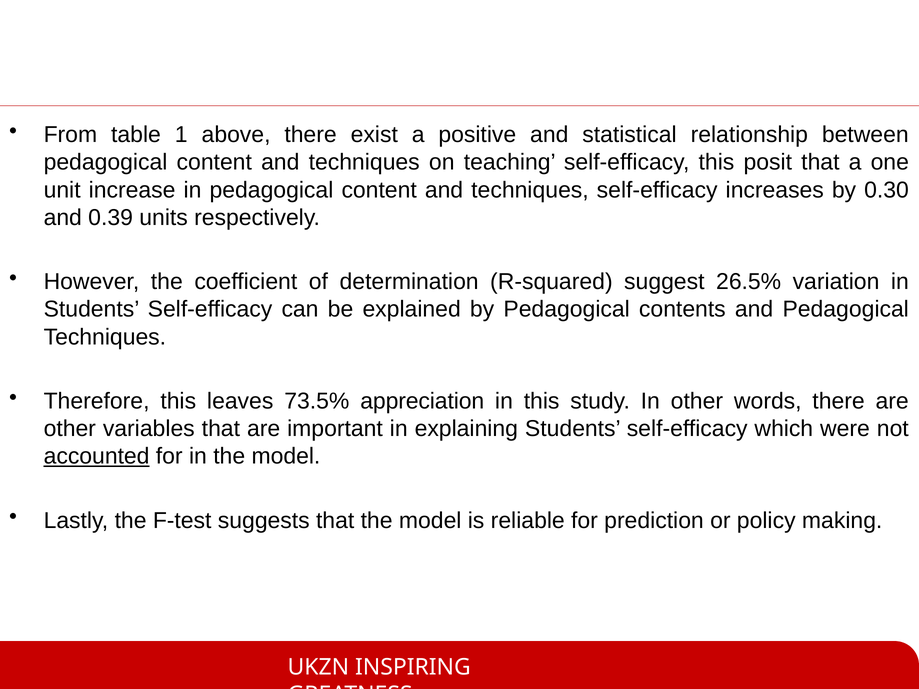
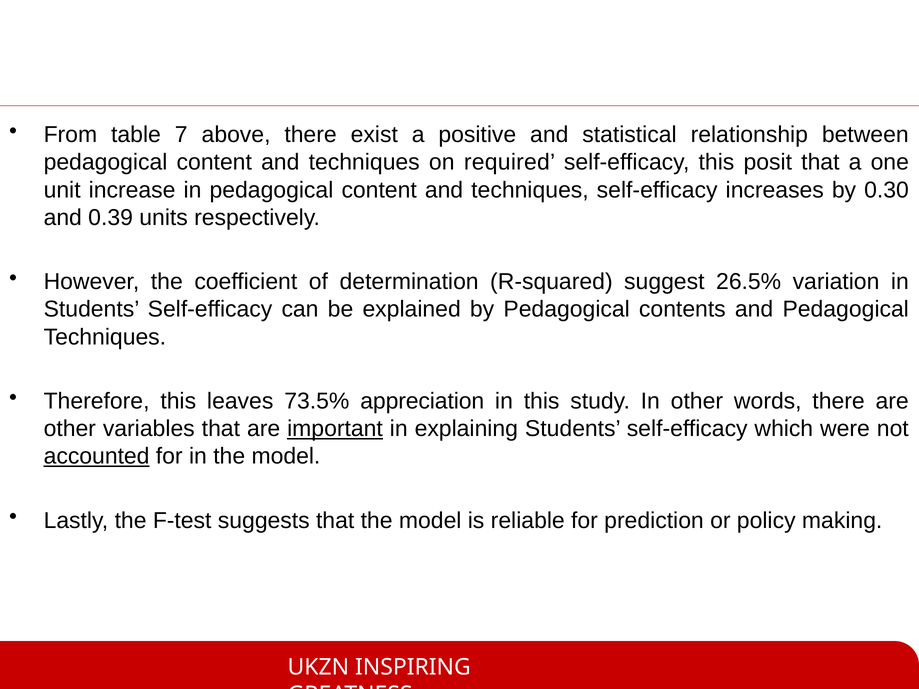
1: 1 -> 7 (181, 135)
teaching: teaching -> required (510, 162)
important underline: none -> present (335, 429)
